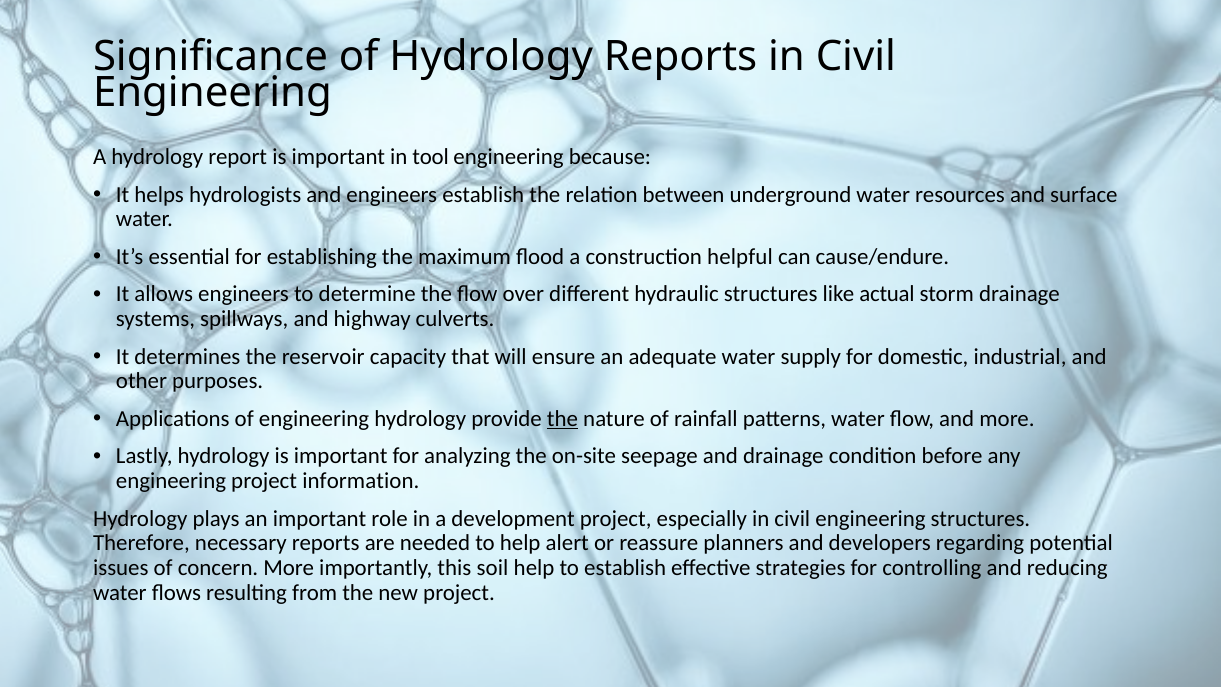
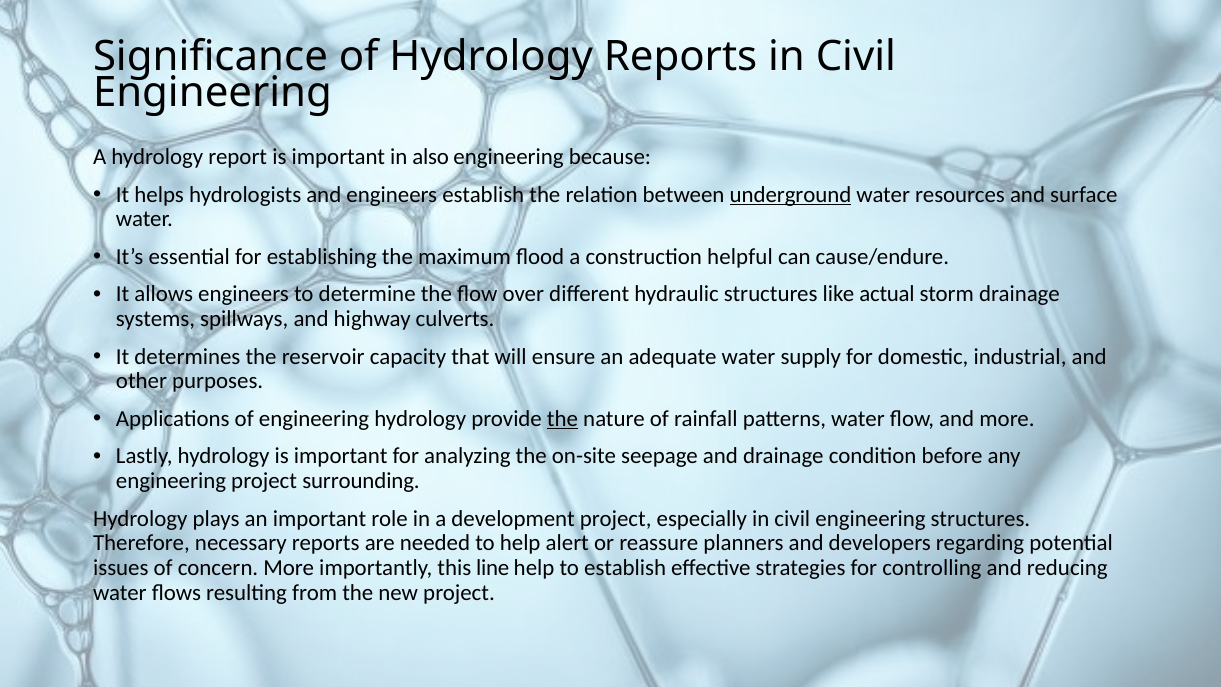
tool: tool -> also (431, 157)
underground underline: none -> present (790, 195)
information: information -> surrounding (361, 481)
soil: soil -> line (493, 568)
